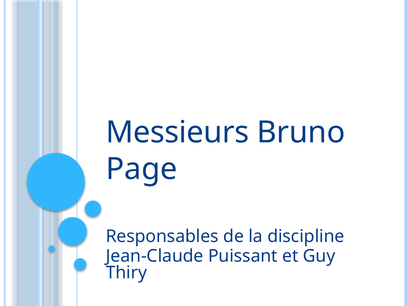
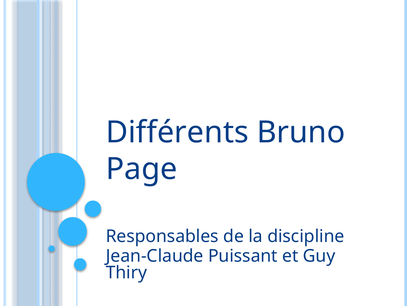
Messieurs: Messieurs -> Différents (177, 132)
